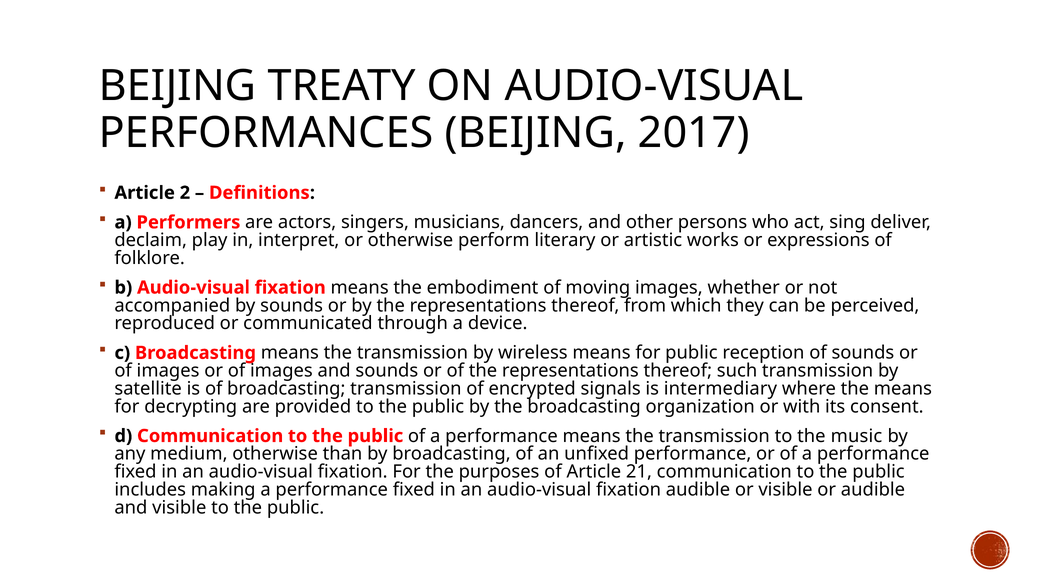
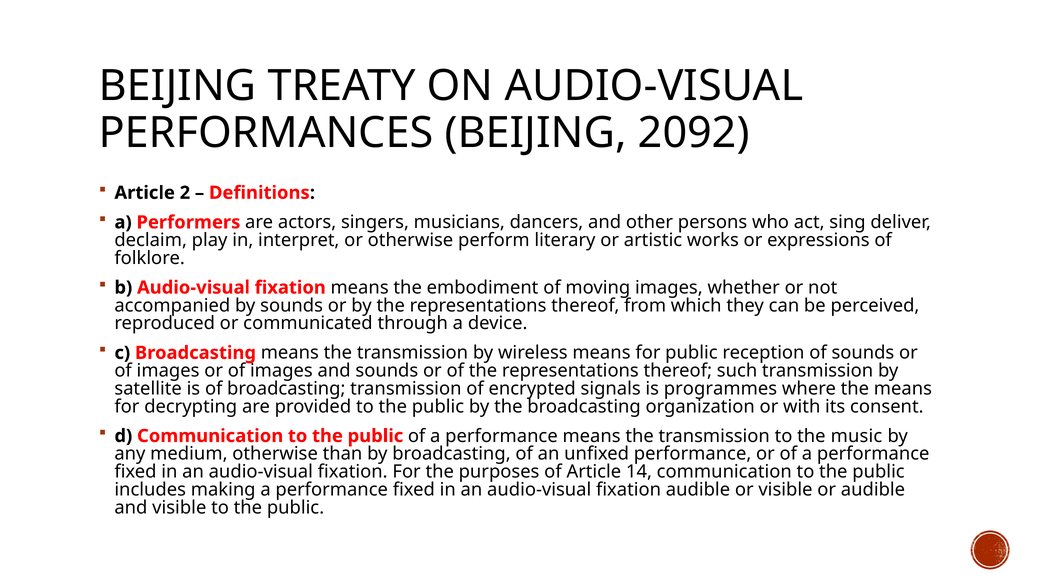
2017: 2017 -> 2092 (694, 133)
intermediary: intermediary -> programmes (720, 389)
21: 21 -> 14 (639, 472)
